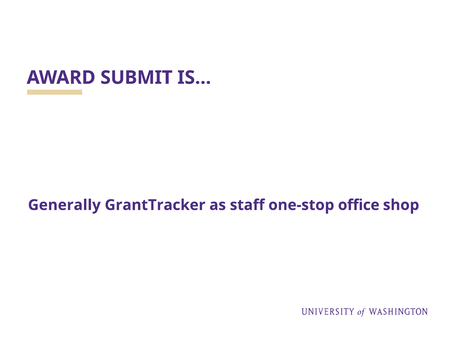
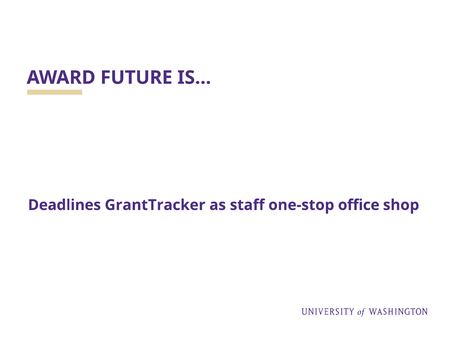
SUBMIT: SUBMIT -> FUTURE (136, 78)
Generally: Generally -> Deadlines (64, 205)
